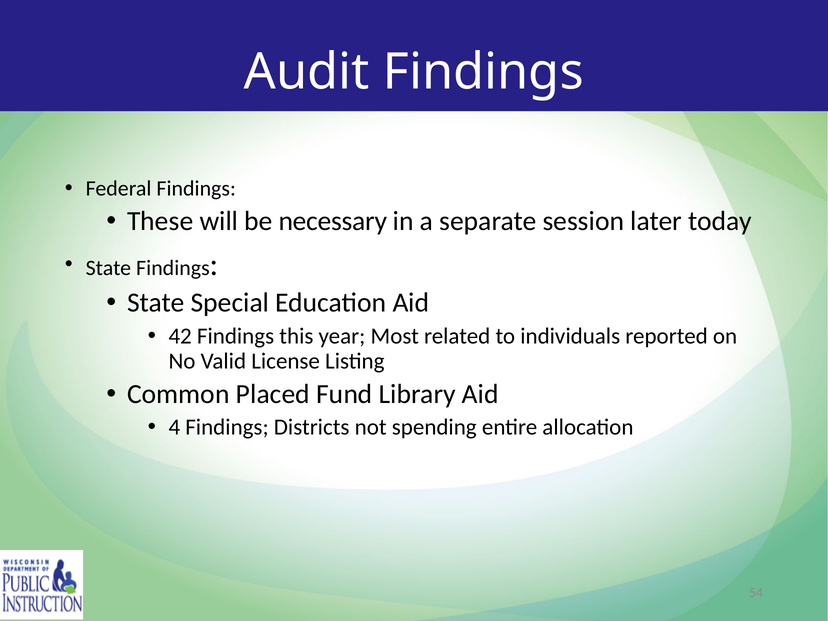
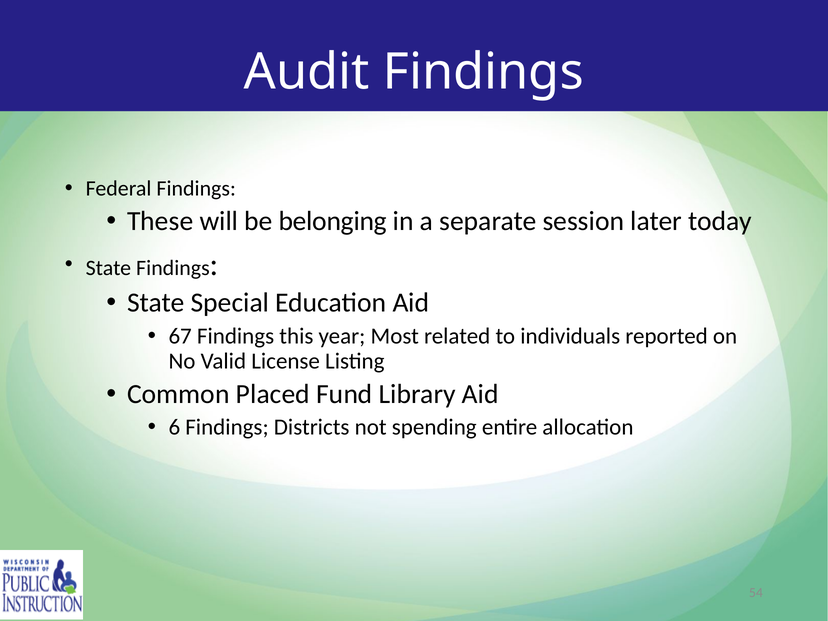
necessary: necessary -> belonging (333, 221)
42: 42 -> 67 (180, 336)
4: 4 -> 6 (174, 427)
